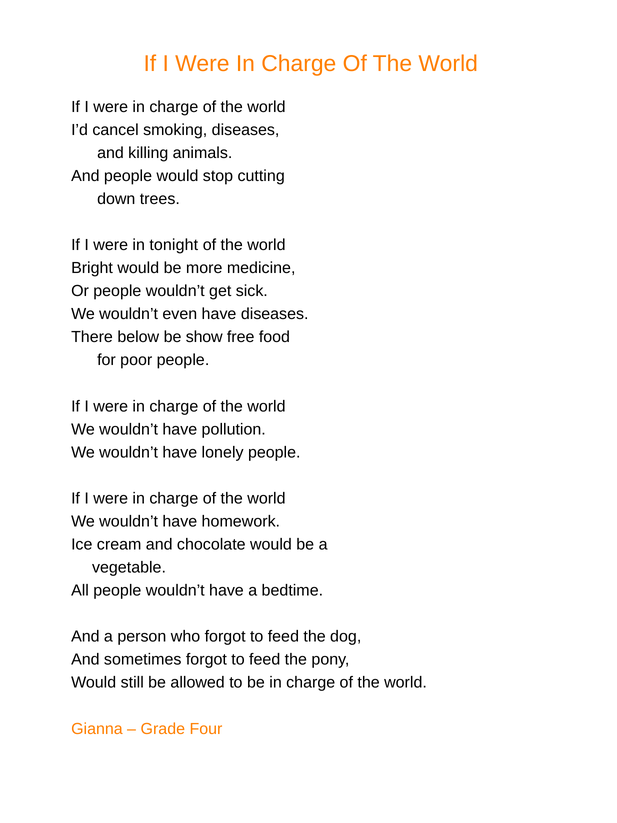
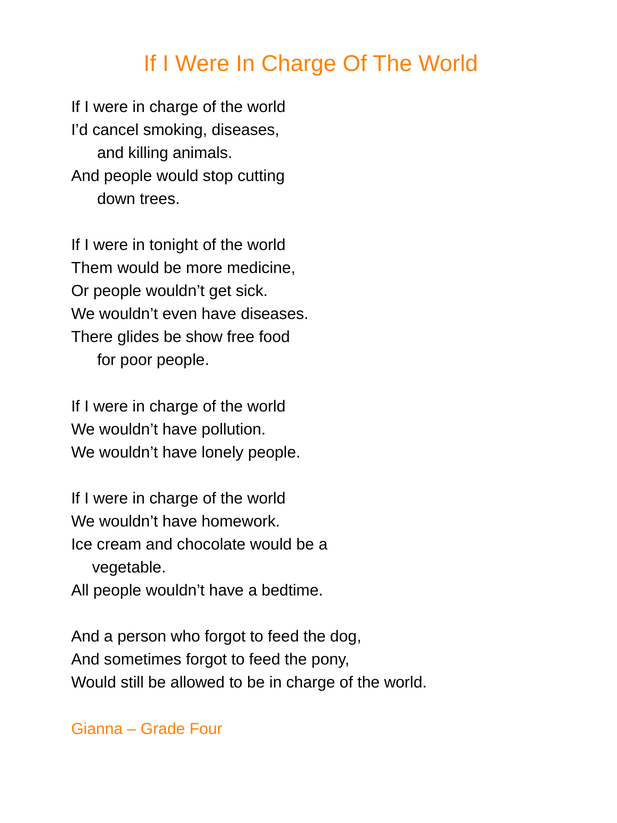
Bright: Bright -> Them (92, 268)
below: below -> glides (138, 337)
